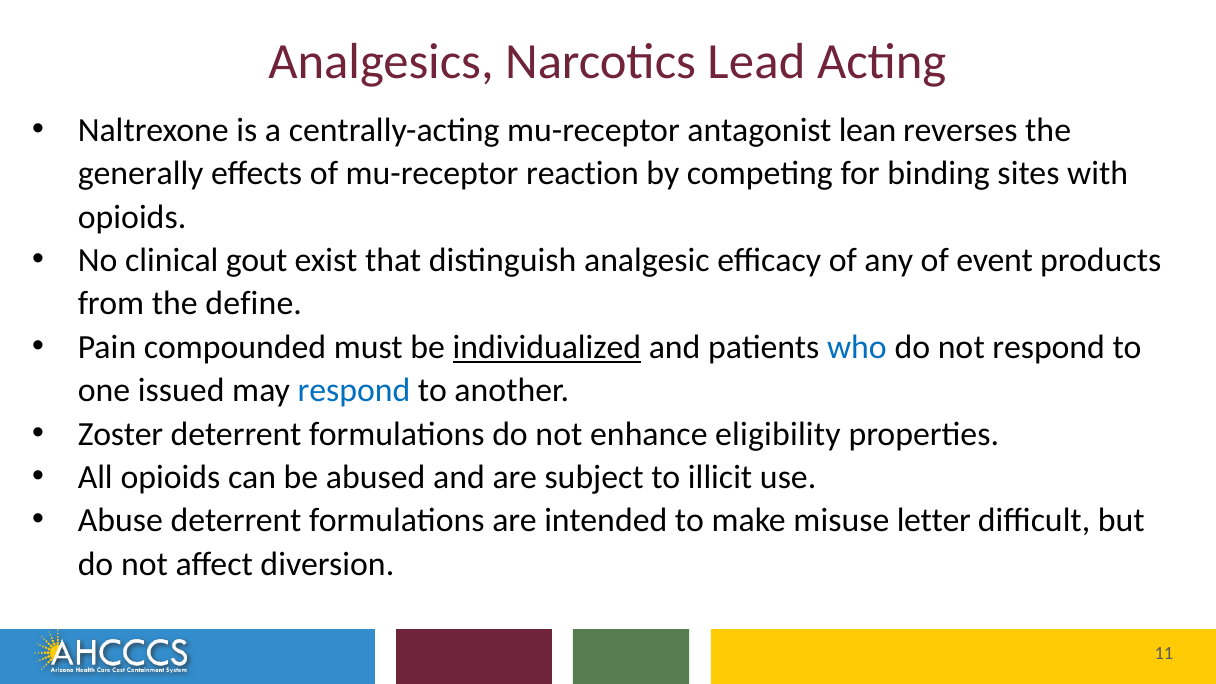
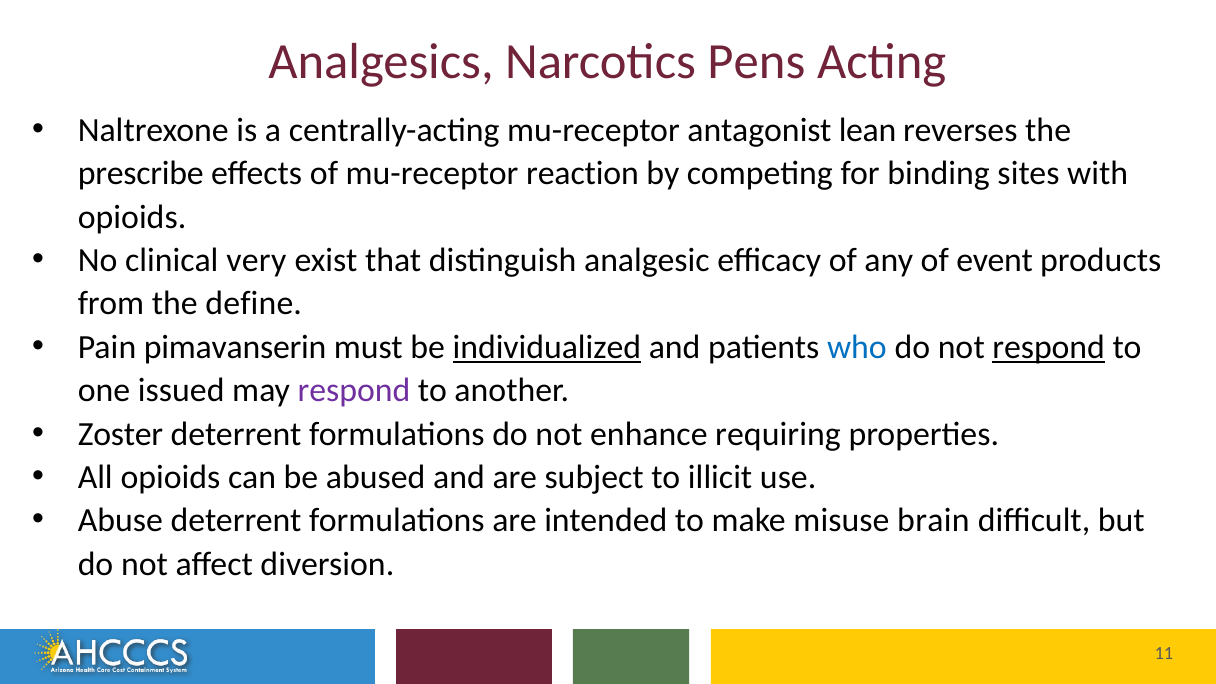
Lead: Lead -> Pens (756, 62)
generally: generally -> prescribe (141, 174)
gout: gout -> very (256, 260)
compounded: compounded -> pimavanserin (235, 347)
respond underline: none -> present (1049, 347)
respond colour: blue -> purple (354, 391)
eligibility: eligibility -> requiring (778, 434)
letter: letter -> brain (933, 521)
